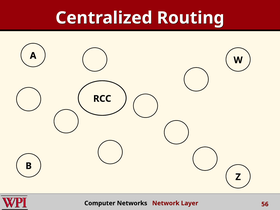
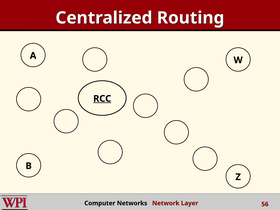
RCC underline: none -> present (102, 99)
